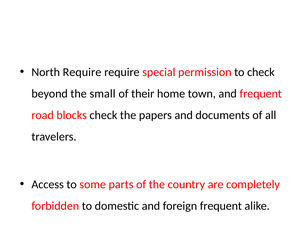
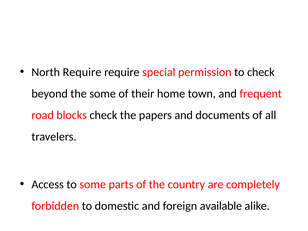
the small: small -> some (103, 94)
foreign frequent: frequent -> available (221, 206)
